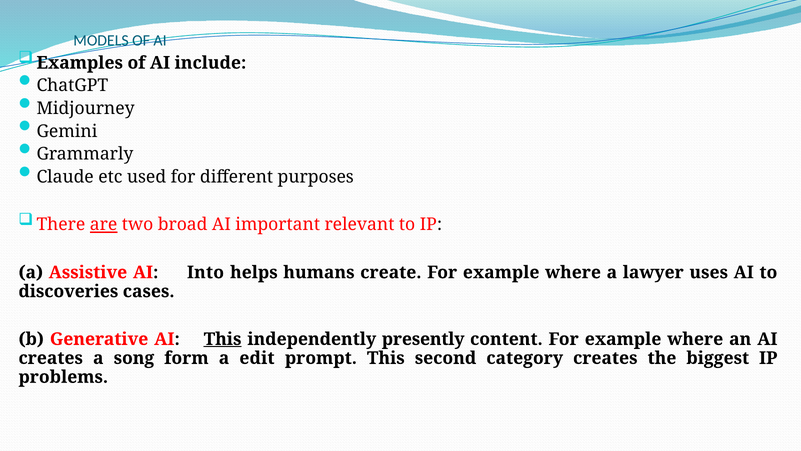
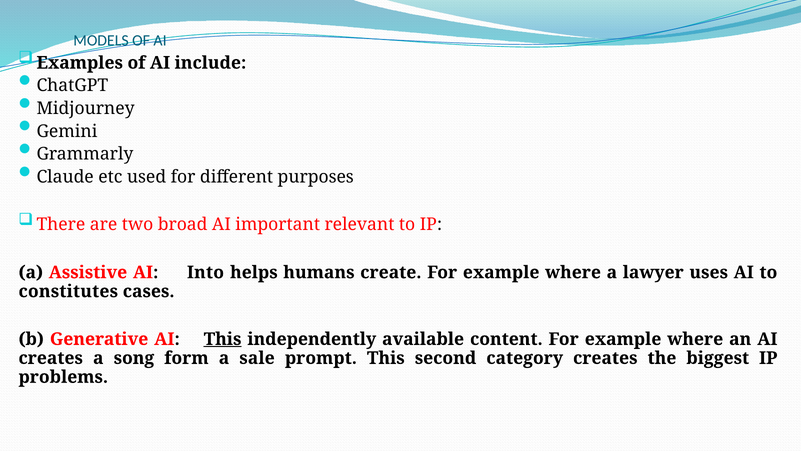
are underline: present -> none (104, 224)
discoveries: discoveries -> constitutes (68, 291)
presently: presently -> available (423, 339)
edit: edit -> sale (257, 358)
